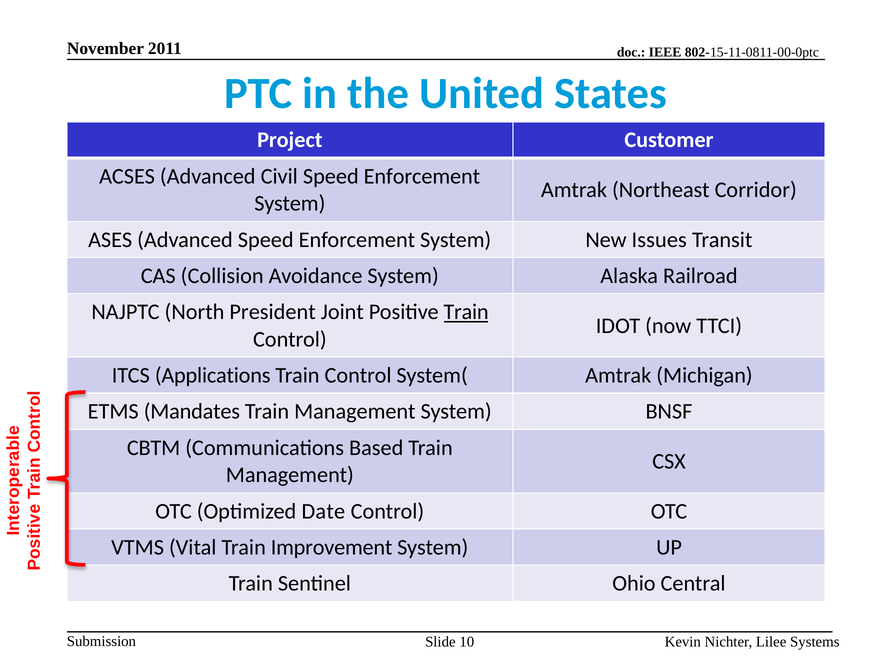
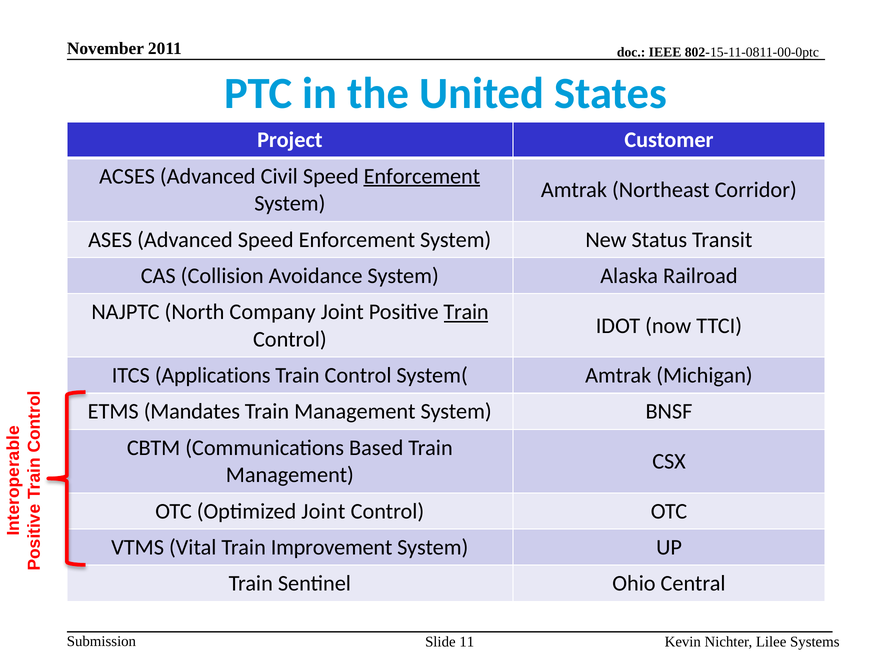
Enforcement underline: none -> present (422, 176)
Issues: Issues -> Status (659, 240)
President: President -> Company (273, 312)
Optimized Date: Date -> Joint (323, 511)
10: 10 -> 11 (467, 642)
